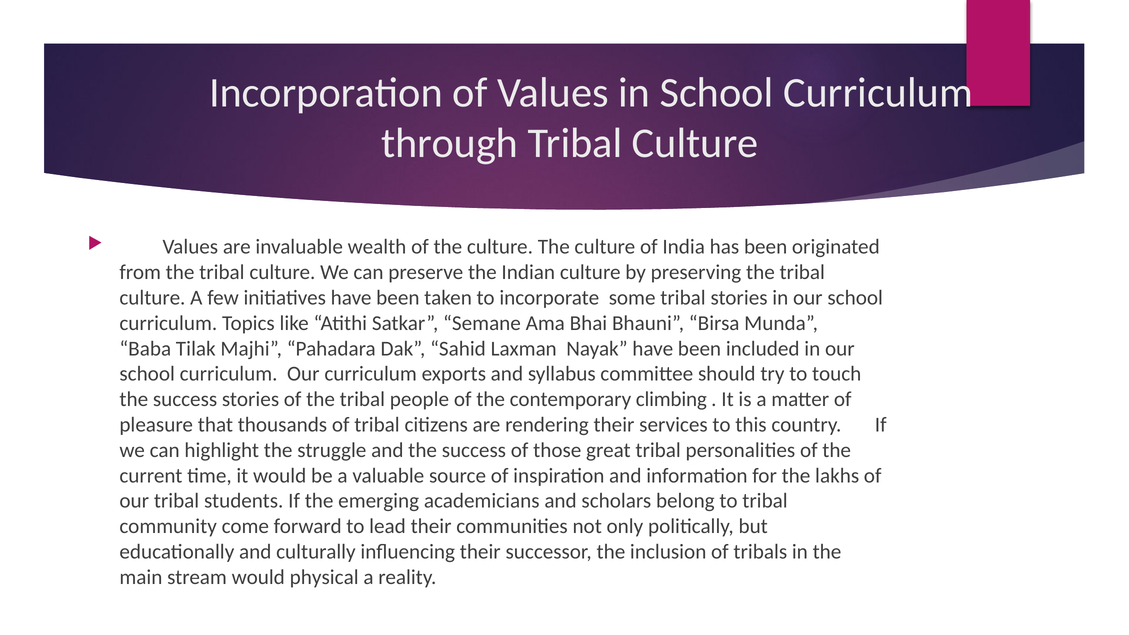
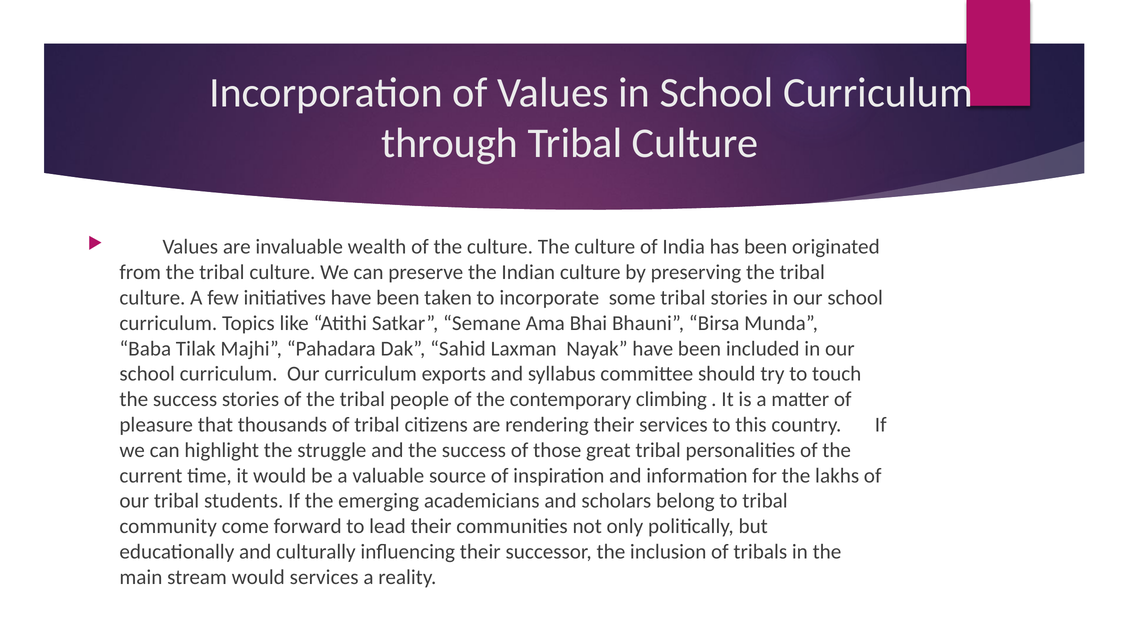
would physical: physical -> services (324, 577)
